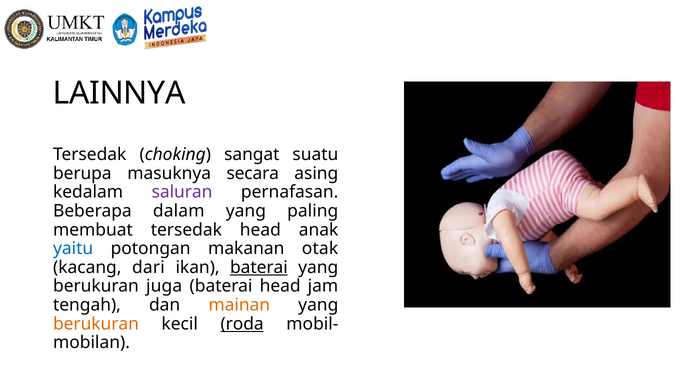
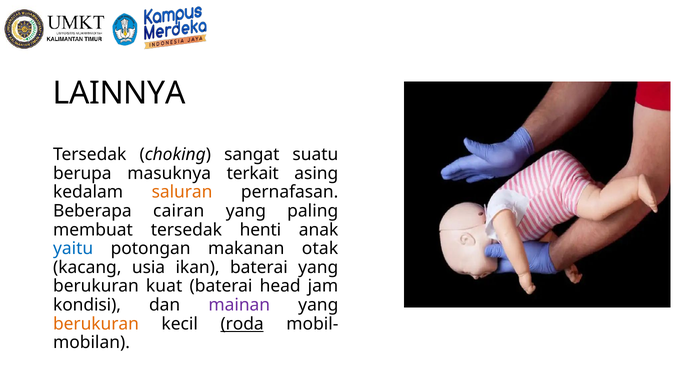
secara: secara -> terkait (253, 173)
saluran colour: purple -> orange (182, 192)
dalam: dalam -> cairan (179, 211)
tersedak head: head -> henti (260, 229)
dari: dari -> usia (149, 267)
baterai underline: present -> none (259, 267)
juga: juga -> kuat (164, 286)
tengah: tengah -> kondisi (87, 305)
mainan colour: orange -> purple (239, 305)
